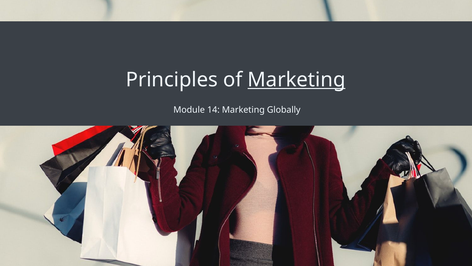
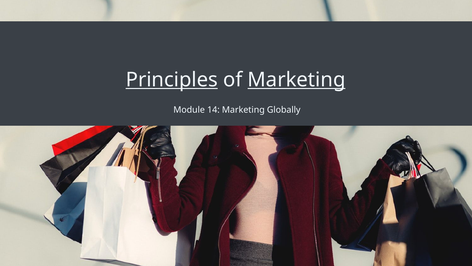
Principles underline: none -> present (172, 80)
